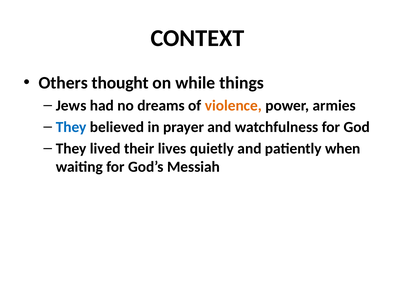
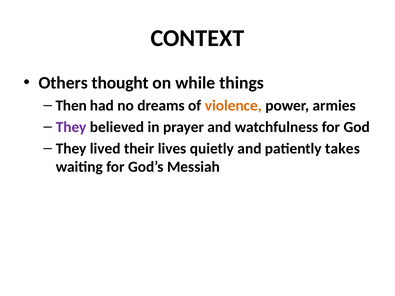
Jews: Jews -> Then (71, 106)
They colour: blue -> purple (71, 127)
when: when -> takes (343, 149)
